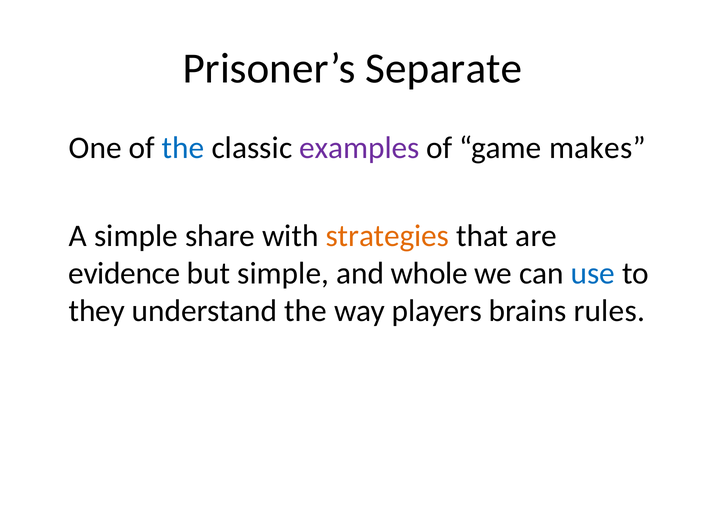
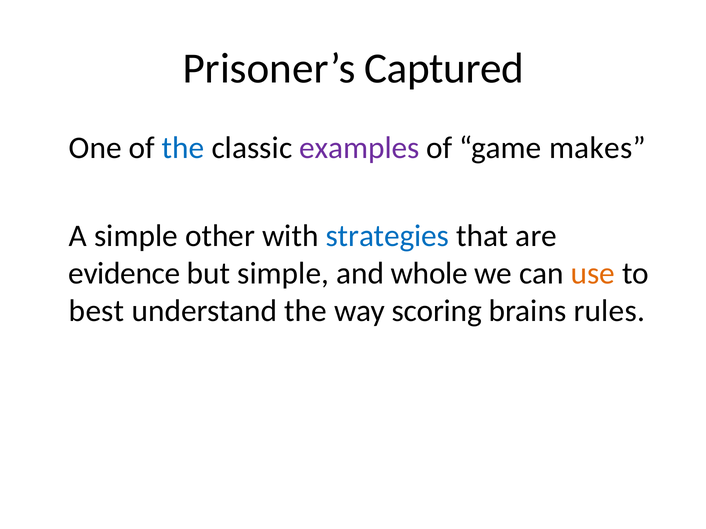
Separate: Separate -> Captured (444, 68)
share: share -> other (220, 236)
strategies colour: orange -> blue (387, 236)
use colour: blue -> orange (593, 274)
they: they -> best (97, 311)
players: players -> scoring (437, 311)
